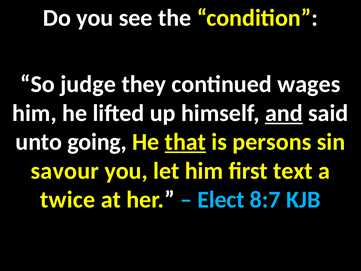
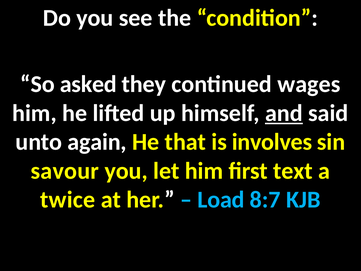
judge: judge -> asked (88, 84)
going: going -> again (97, 142)
that underline: present -> none (185, 142)
persons: persons -> involves (272, 142)
Elect: Elect -> Load (221, 200)
